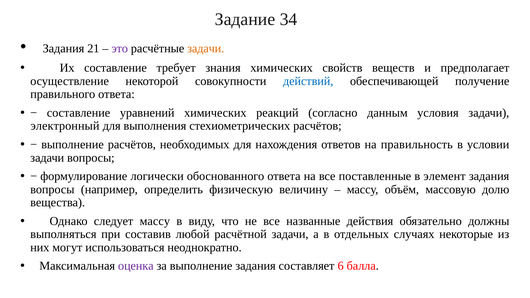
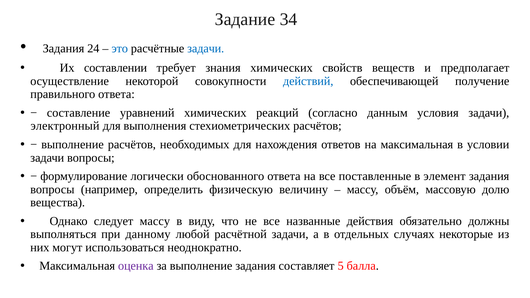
21: 21 -> 24 (93, 48)
это colour: purple -> blue (120, 48)
задачи colour: orange -> blue (206, 48)
Их составление: составление -> составлении (116, 68)
на правильность: правильность -> максимальная (417, 145)
составив: составив -> данному (148, 234)
6: 6 -> 5 (341, 266)
